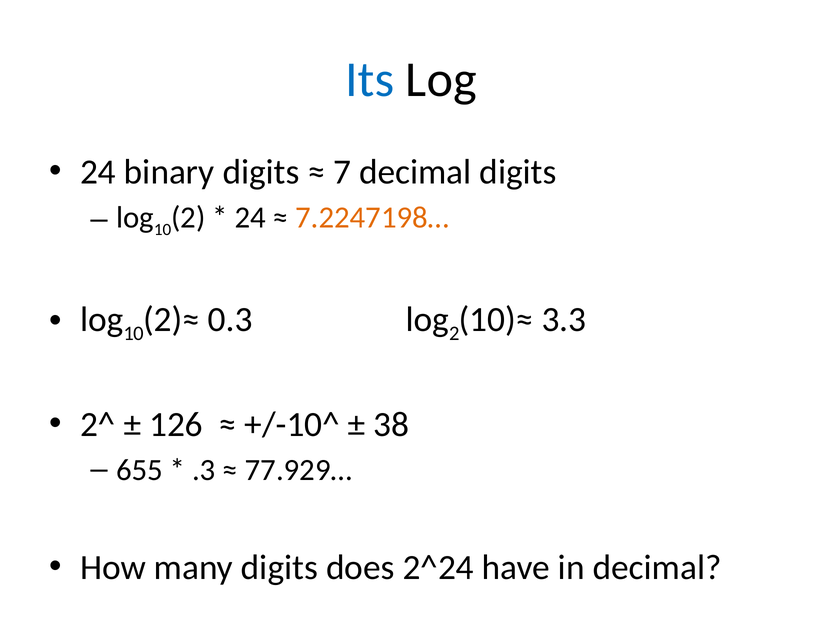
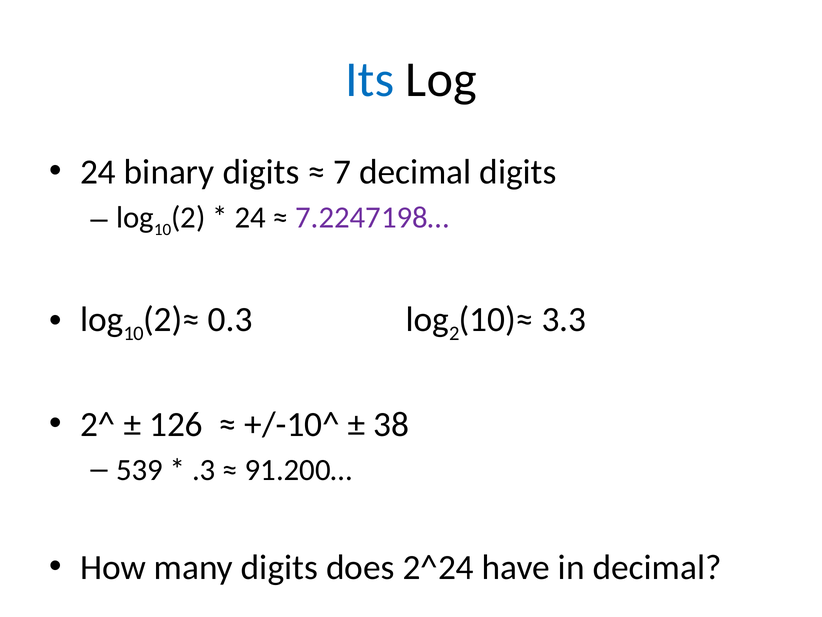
7.2247198… colour: orange -> purple (372, 218)
655: 655 -> 539 (140, 470)
77.929…: 77.929… -> 91.200… (298, 470)
